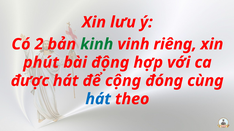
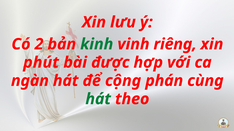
động: động -> được (110, 63)
được: được -> ngàn (30, 81)
đóng: đóng -> phán (164, 81)
hát colour: blue -> green (98, 99)
